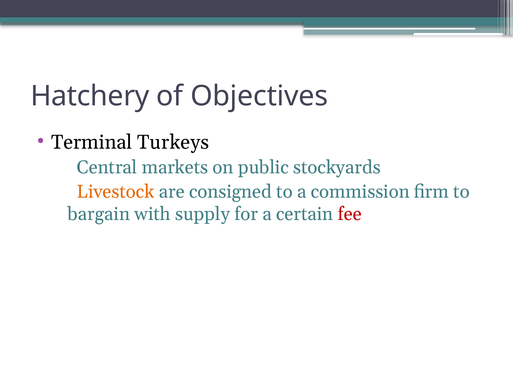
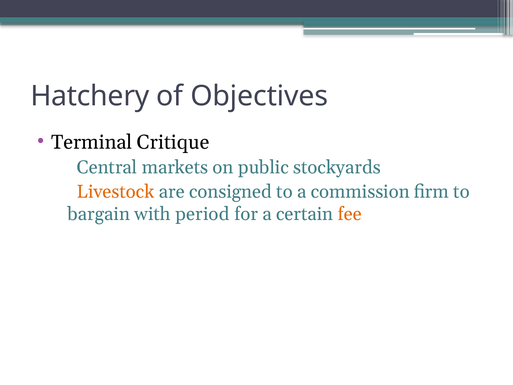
Turkeys: Turkeys -> Critique (173, 142)
supply: supply -> period (202, 214)
fee colour: red -> orange (350, 214)
